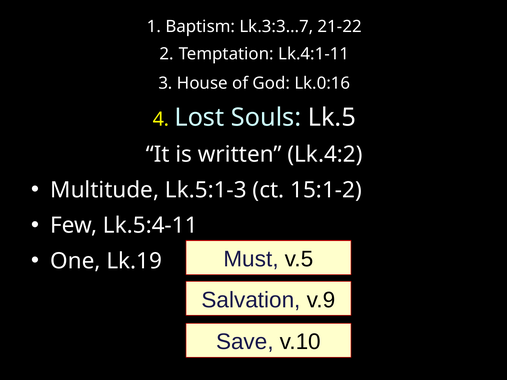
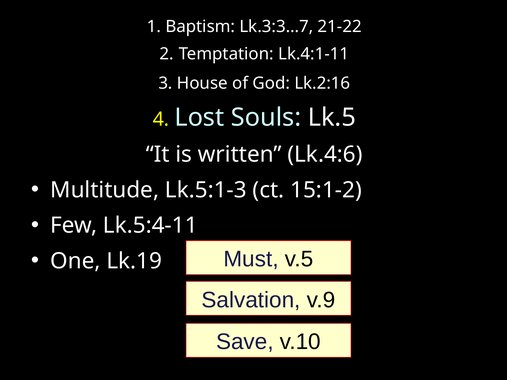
Lk.0:16: Lk.0:16 -> Lk.2:16 (322, 83)
Lk.4:2: Lk.4:2 -> Lk.4:6 (325, 155)
